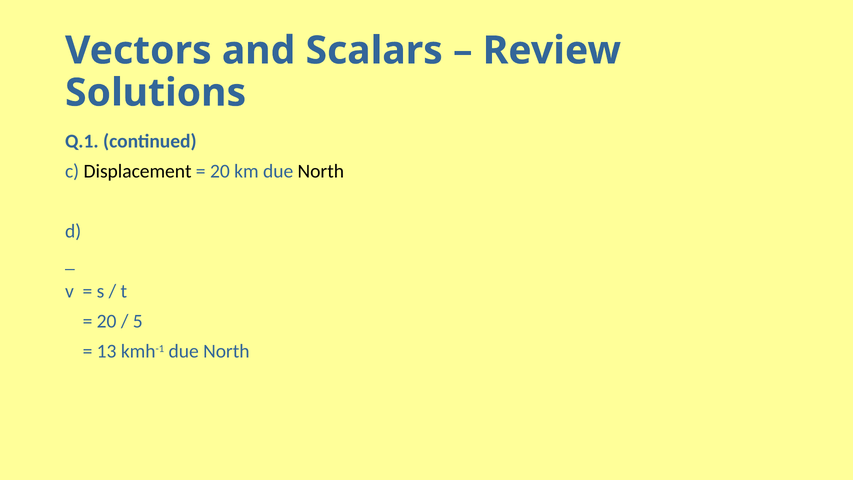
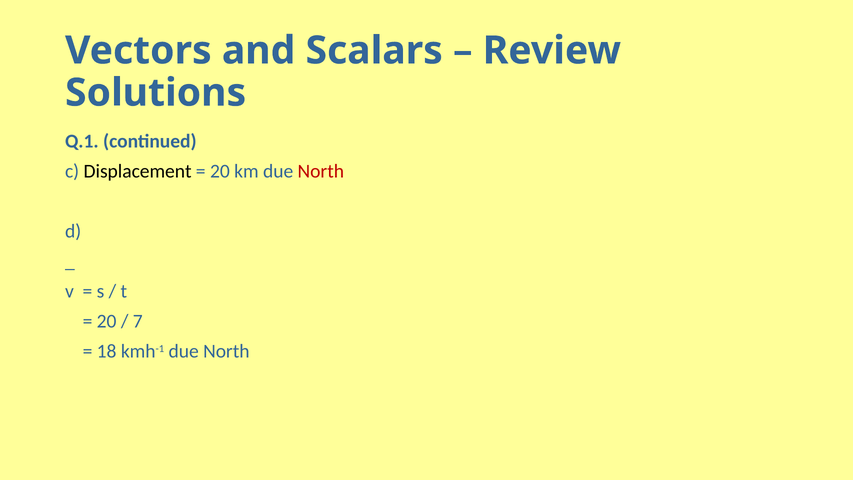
North colour: black -> red (321, 171)
5: 5 -> 7 (138, 321)
13: 13 -> 18 (107, 351)
